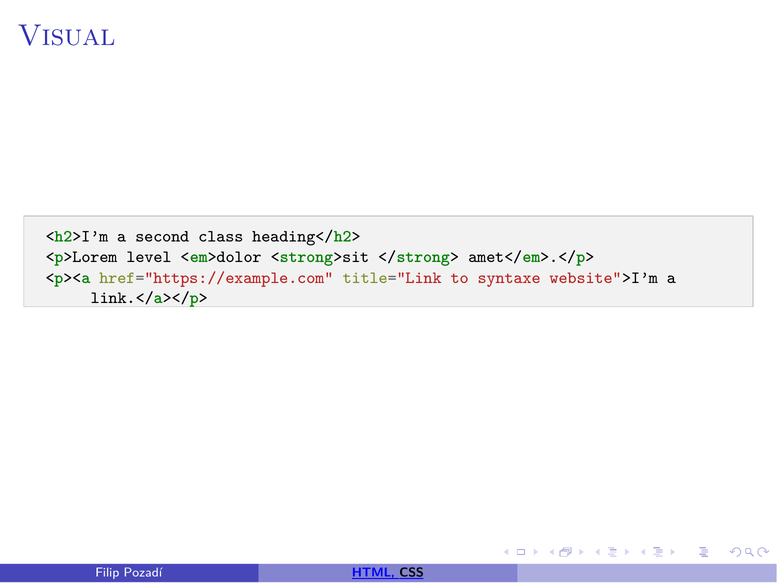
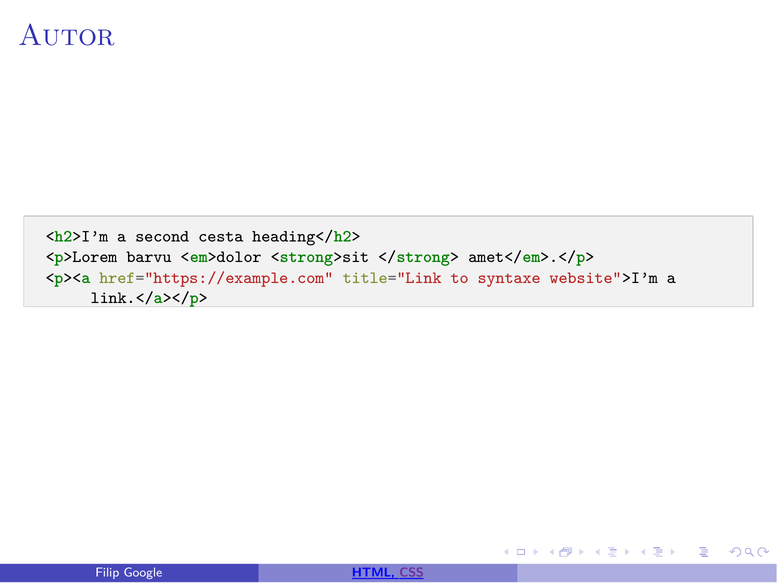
Visual: Visual -> Autor (67, 35)
class: class -> cesta (221, 236)
level: level -> barvu (149, 257)
Pozadí: Pozadí -> Google (143, 573)
CSS colour: black -> purple (412, 573)
